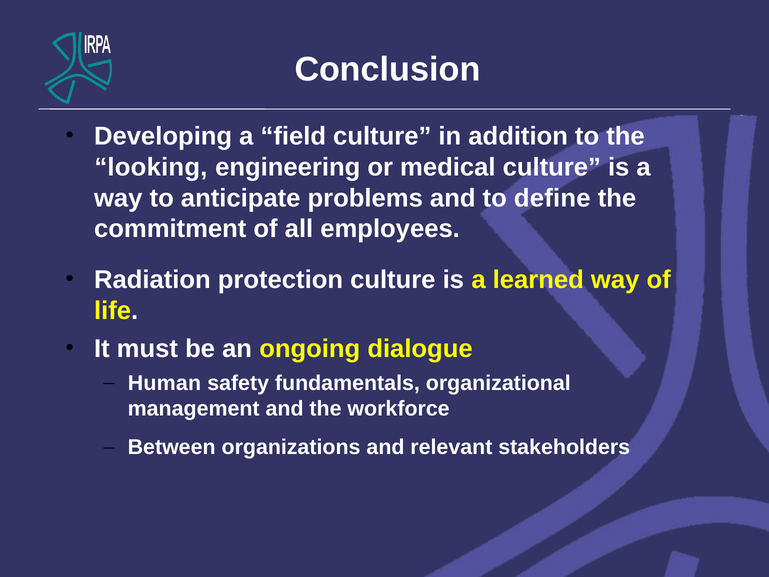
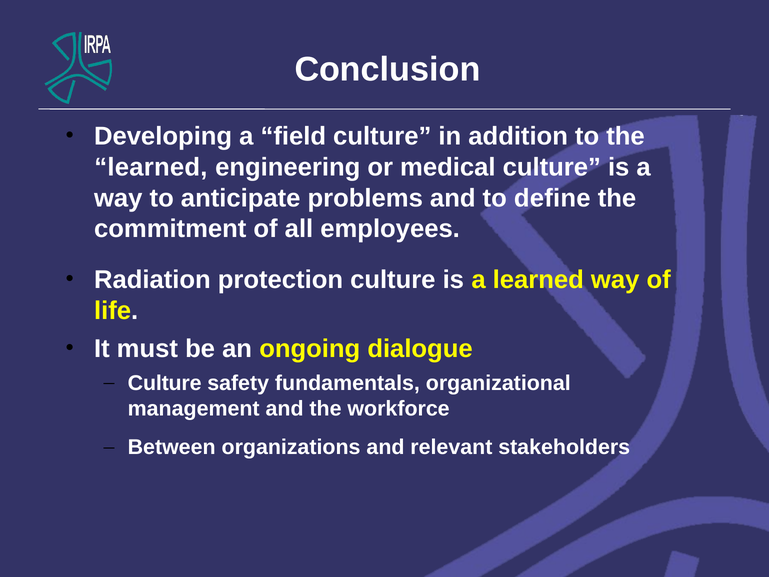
looking: looking -> learned (151, 167)
Human: Human -> Culture (165, 383)
